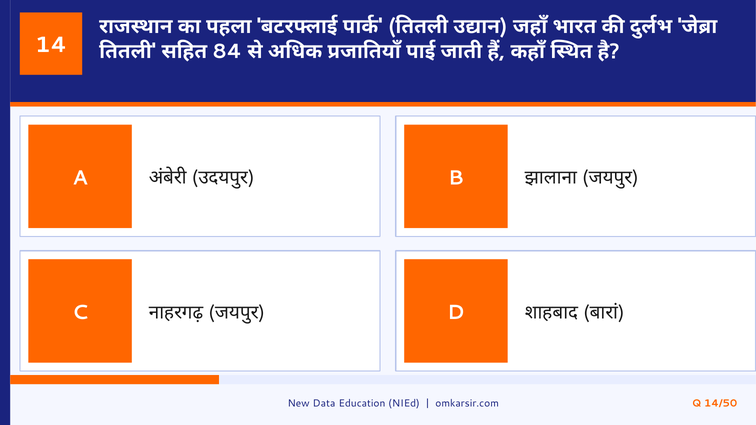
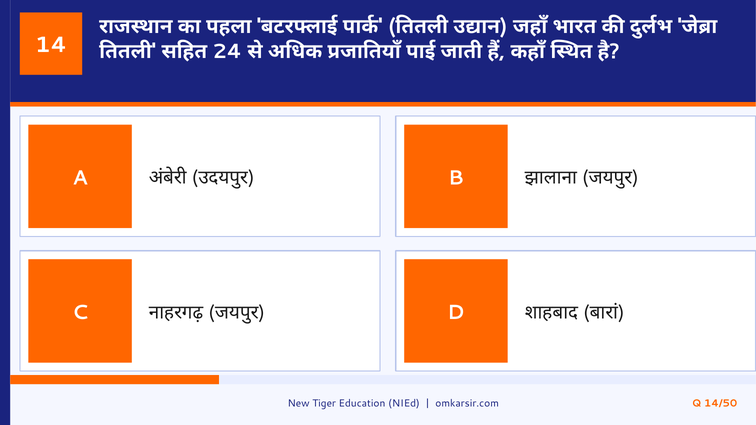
84: 84 -> 24 (227, 51)
Data: Data -> Tiger (324, 404)
